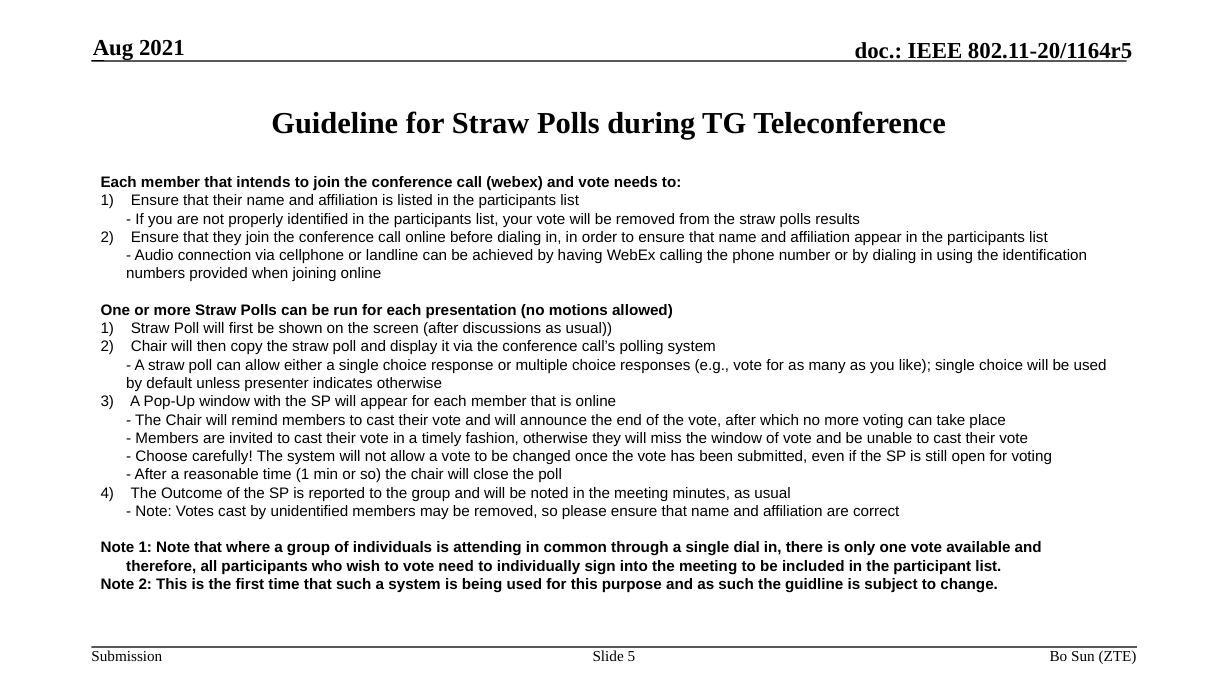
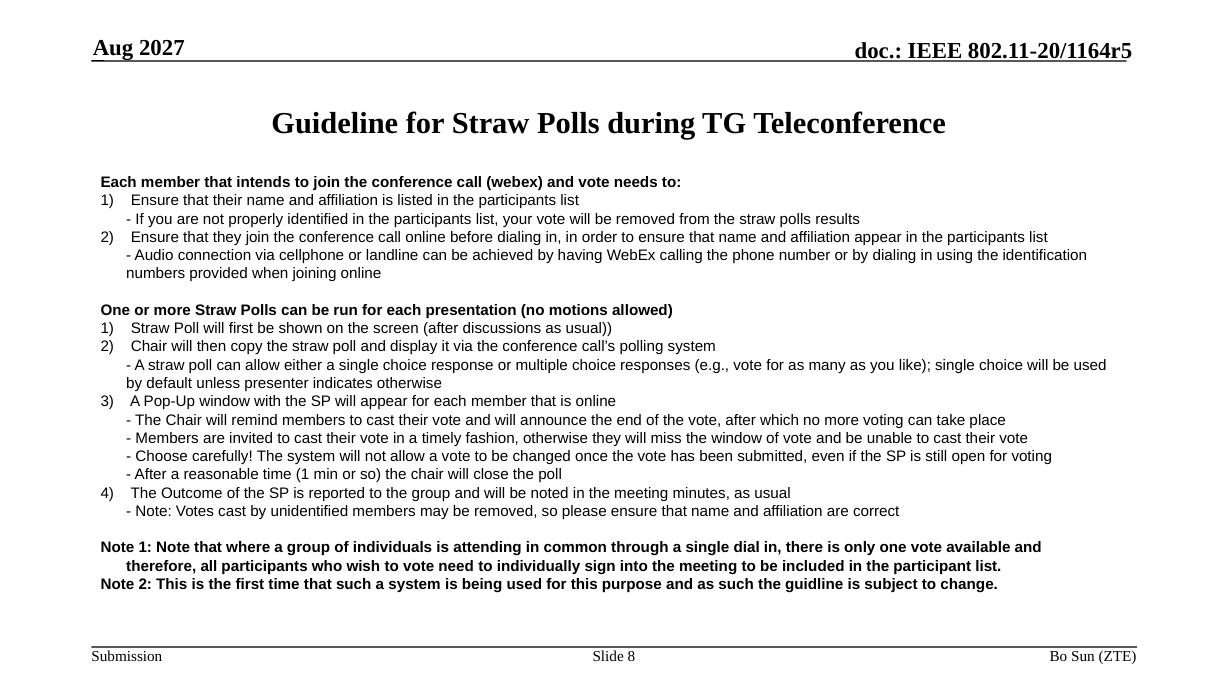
2021: 2021 -> 2027 (162, 48)
5: 5 -> 8 (631, 657)
